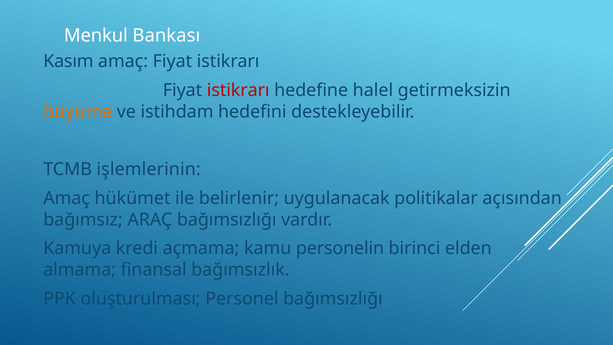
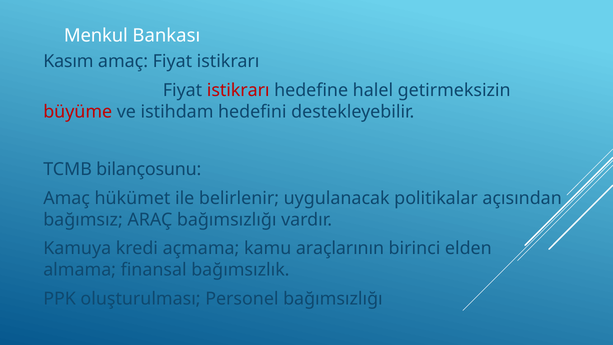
büyüme colour: orange -> red (78, 112)
işlemlerinin: işlemlerinin -> bilançosunu (149, 169)
personelin: personelin -> araçlarının (340, 248)
